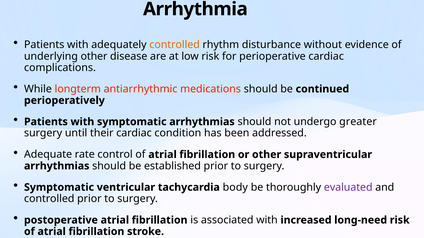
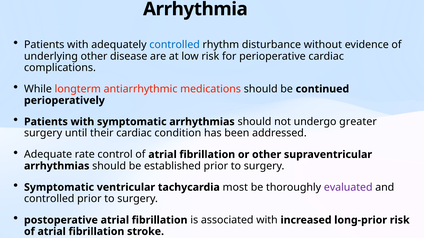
controlled colour: orange -> blue (175, 45)
body: body -> most (235, 188)
long-need: long-need -> long-prior (361, 220)
